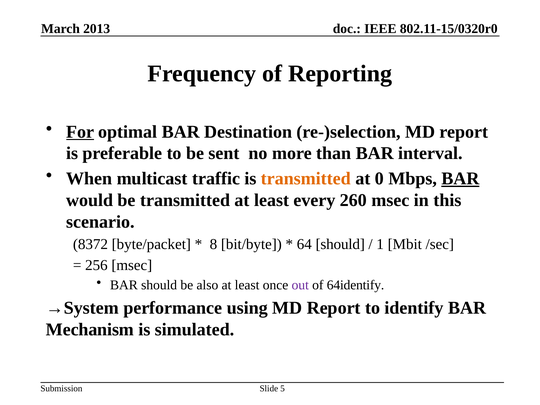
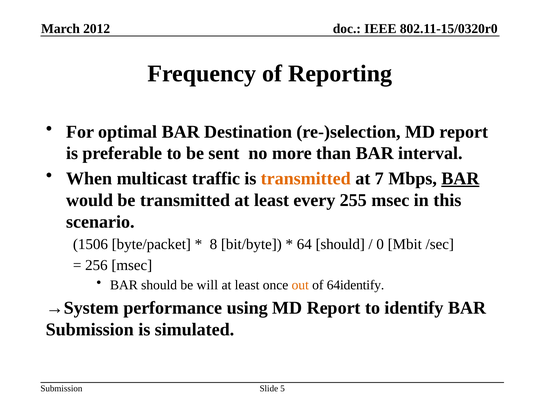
2013: 2013 -> 2012 (97, 29)
For underline: present -> none (80, 132)
0: 0 -> 7 (379, 179)
260: 260 -> 255 (353, 200)
8372: 8372 -> 1506 (90, 244)
1: 1 -> 0 (380, 244)
also: also -> will (207, 285)
out colour: purple -> orange (300, 285)
Mechanism: Mechanism -> Submission (90, 329)
